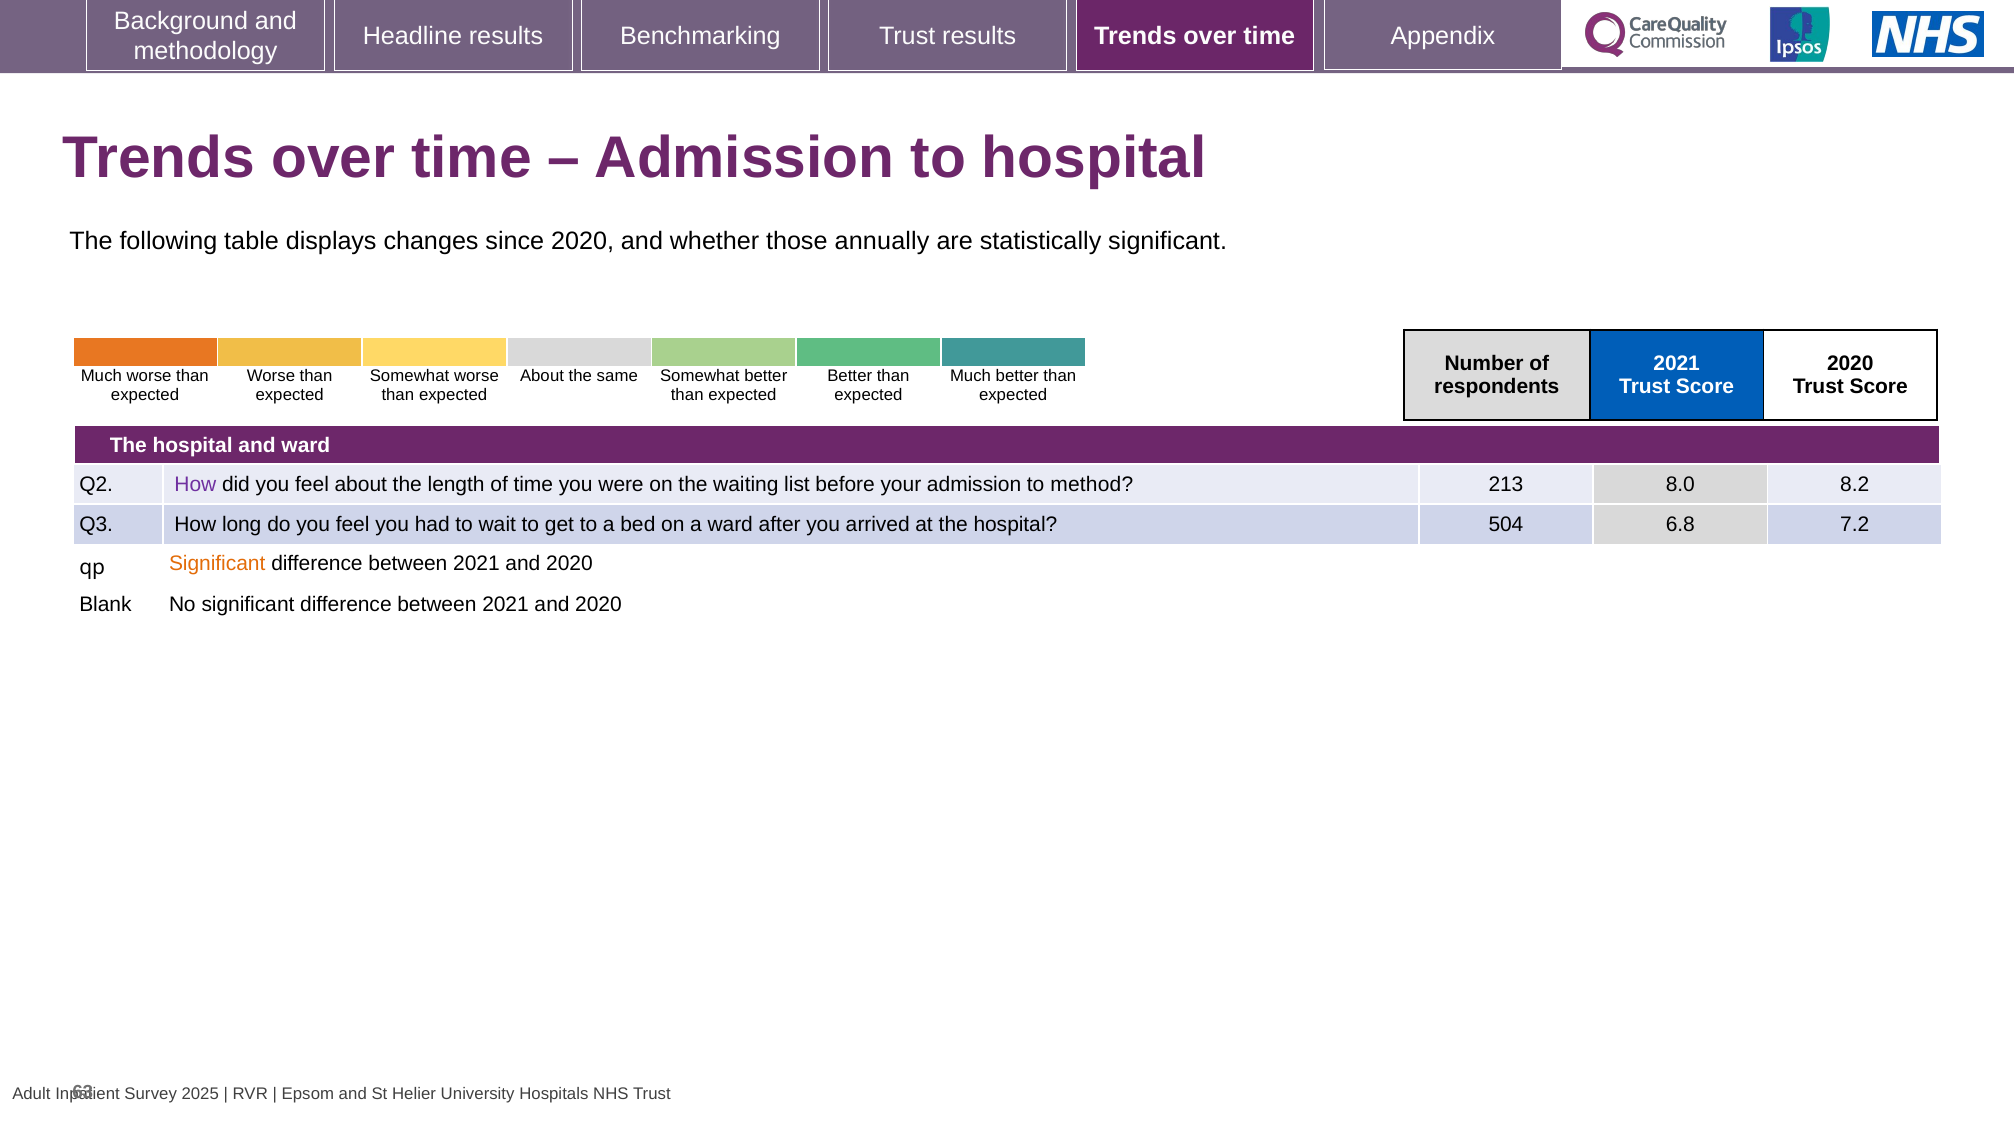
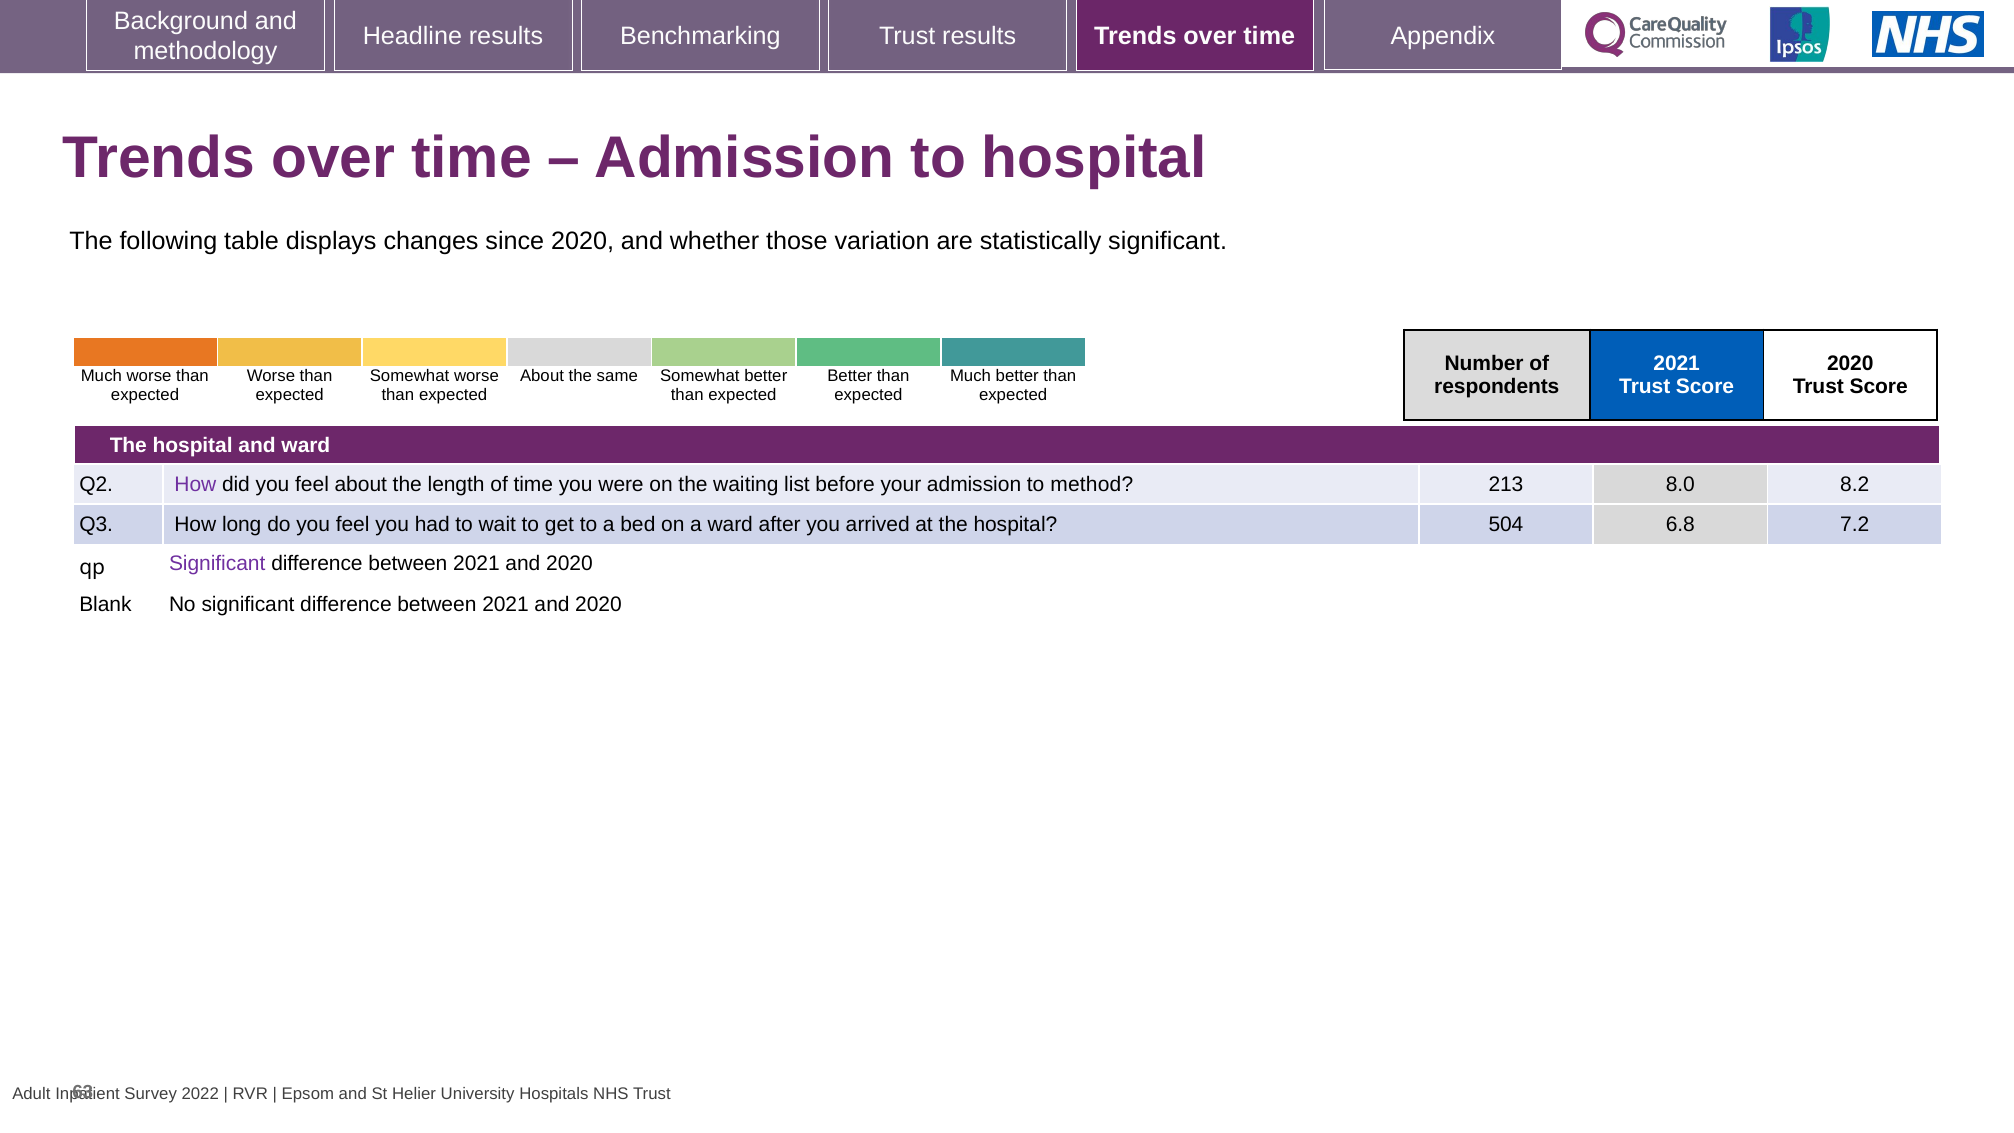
annually: annually -> variation (882, 241)
Significant colour: orange -> purple (217, 564)
2025: 2025 -> 2022 (200, 1093)
